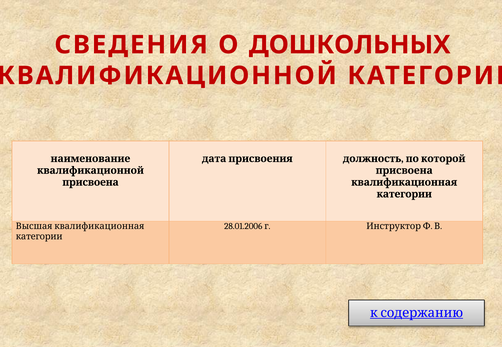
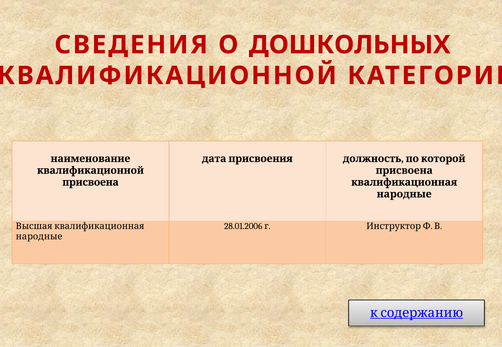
категории: категории -> народные (404, 194)
категории: категории -> народные (39, 237)
